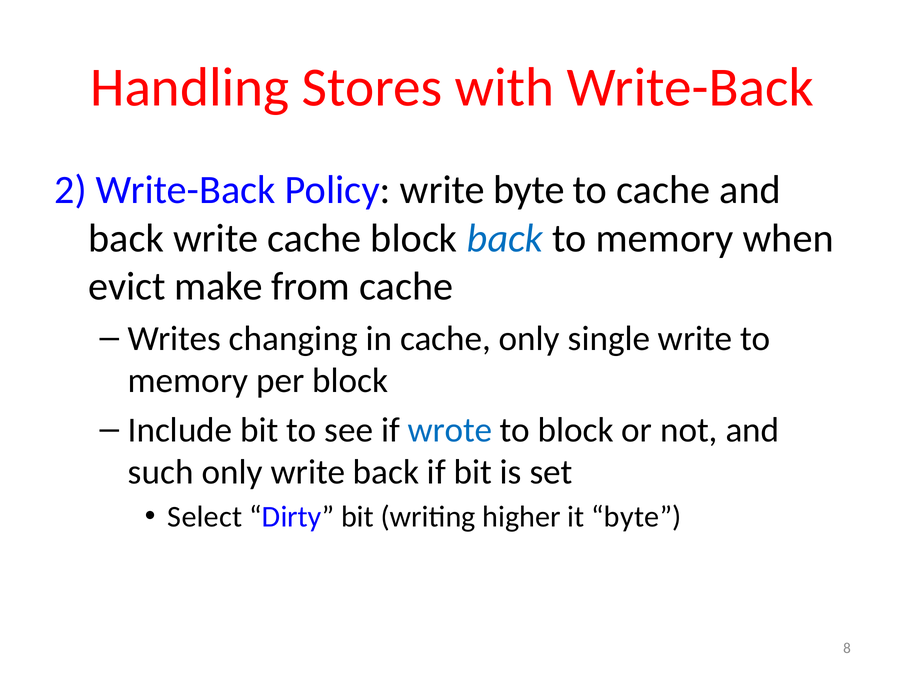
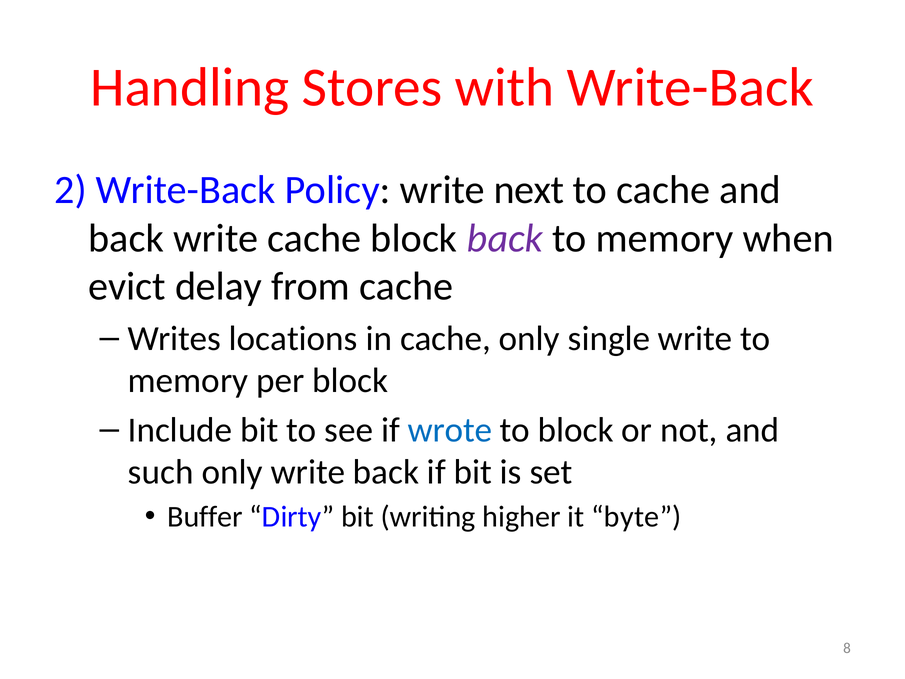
write byte: byte -> next (529, 190)
back colour: blue -> purple (505, 238)
make: make -> delay (219, 287)
changing: changing -> locations (293, 338)
Select: Select -> Buffer (205, 517)
